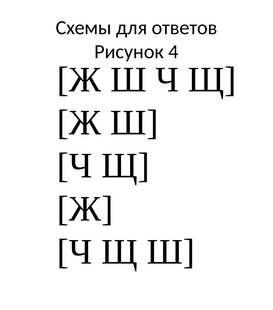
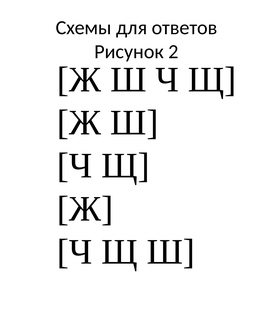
4: 4 -> 2 (173, 52)
